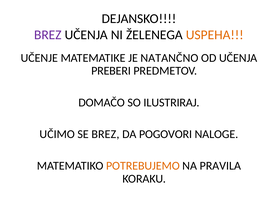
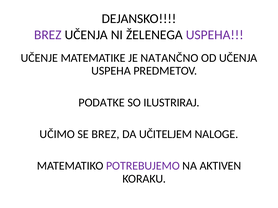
USPEHA colour: orange -> purple (215, 35)
PREBERI: PREBERI -> USPEHA (111, 71)
DOMAČO: DOMAČO -> PODATKE (102, 103)
POGOVORI: POGOVORI -> UČITELJEM (166, 135)
POTREBUJEMO colour: orange -> purple (143, 166)
PRAVILA: PRAVILA -> AKTIVEN (220, 166)
